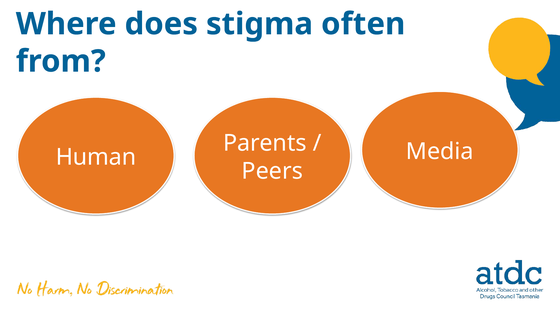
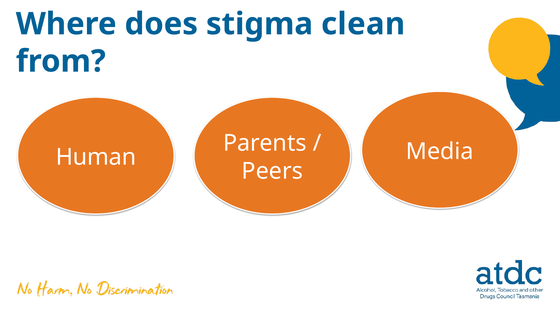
often: often -> clean (363, 24)
